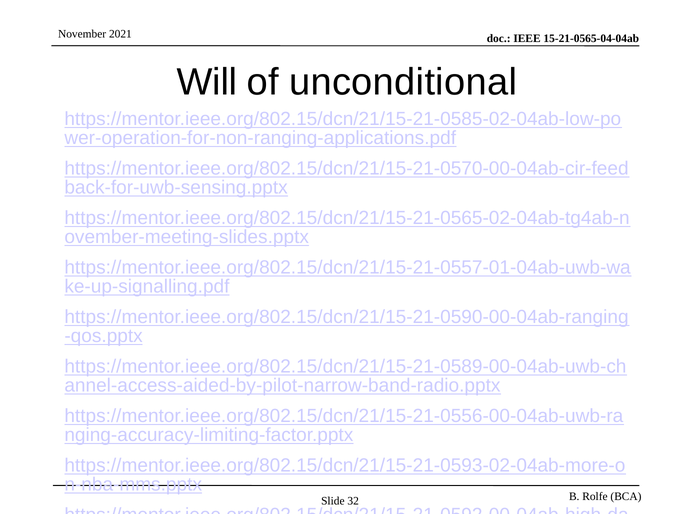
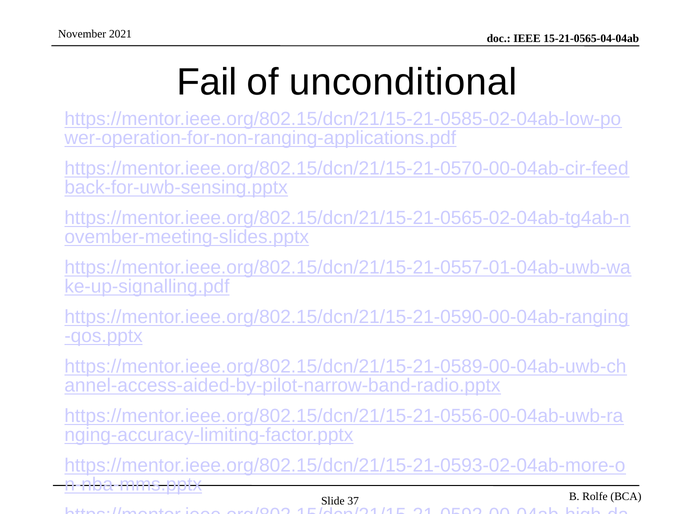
Will: Will -> Fail (207, 82)
32: 32 -> 37 (353, 501)
